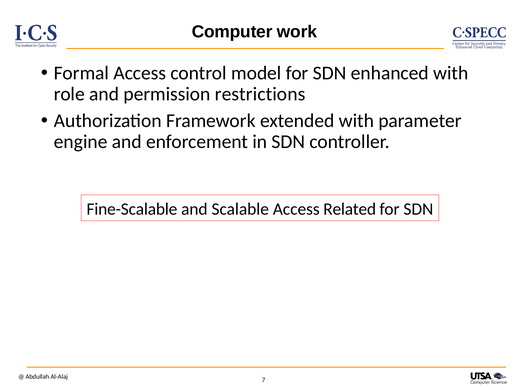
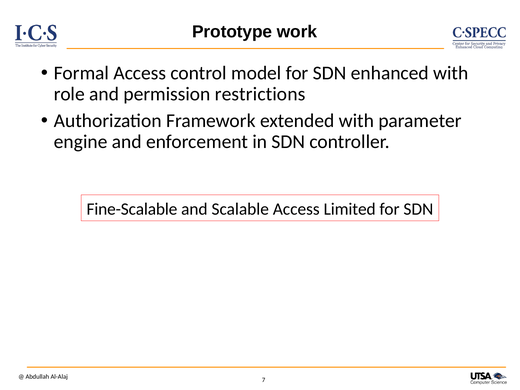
Computer: Computer -> Prototype (232, 32)
Related: Related -> Limited (350, 209)
